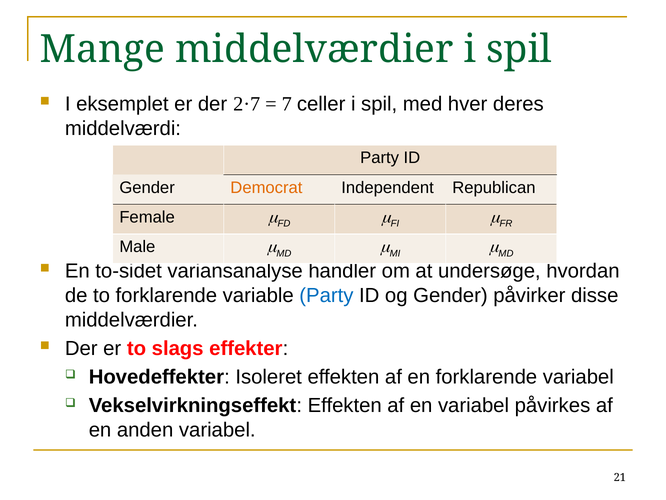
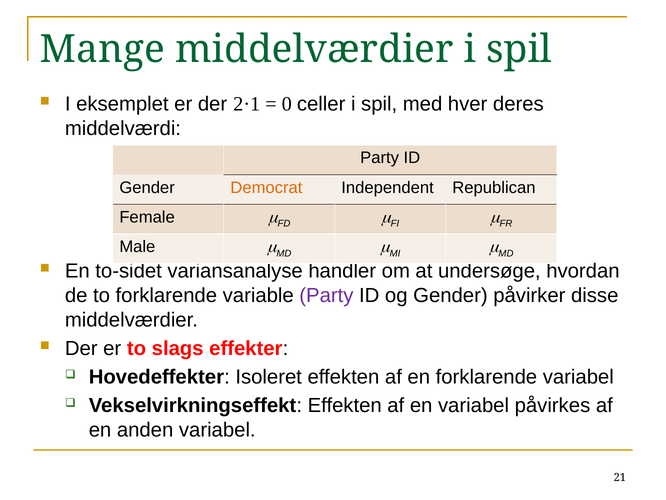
2·7: 2·7 -> 2·1 (247, 104)
7: 7 -> 0 (287, 104)
Party colour: blue -> purple (326, 295)
